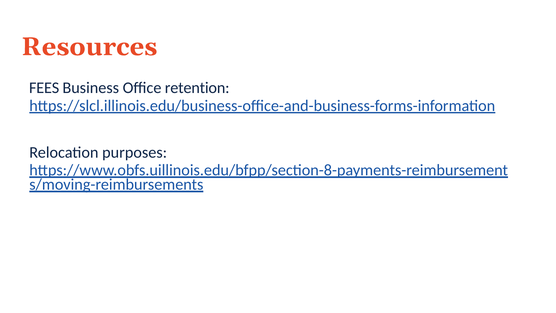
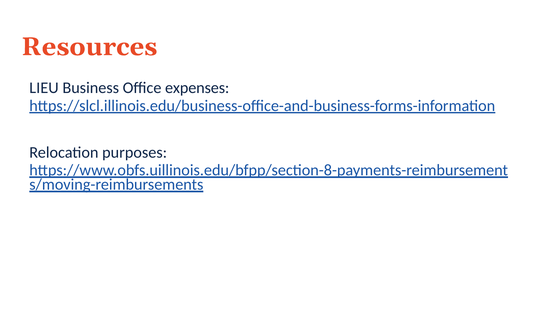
FEES: FEES -> LIEU (44, 88)
retention: retention -> expenses (197, 88)
